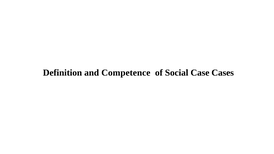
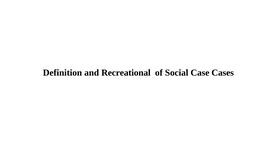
Competence: Competence -> Recreational (126, 73)
